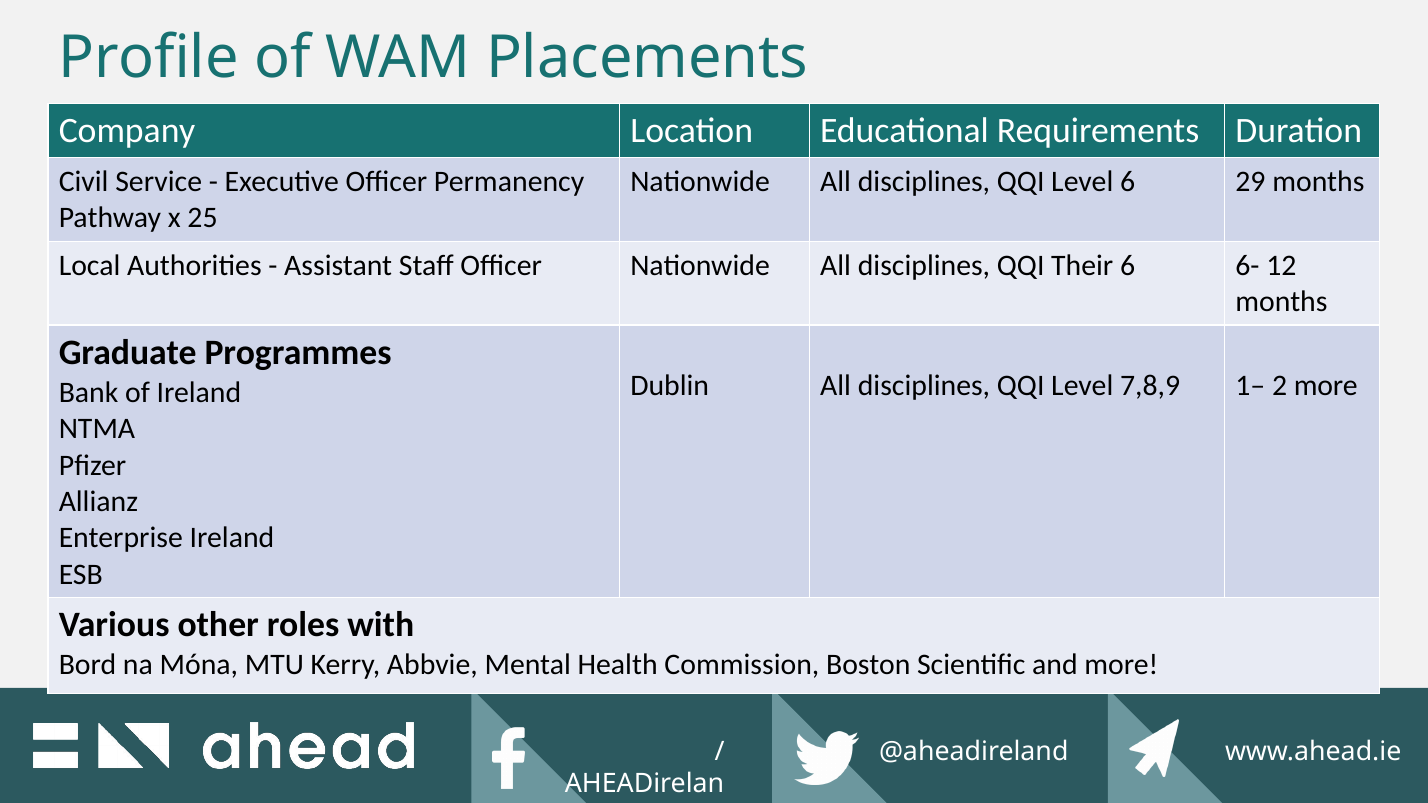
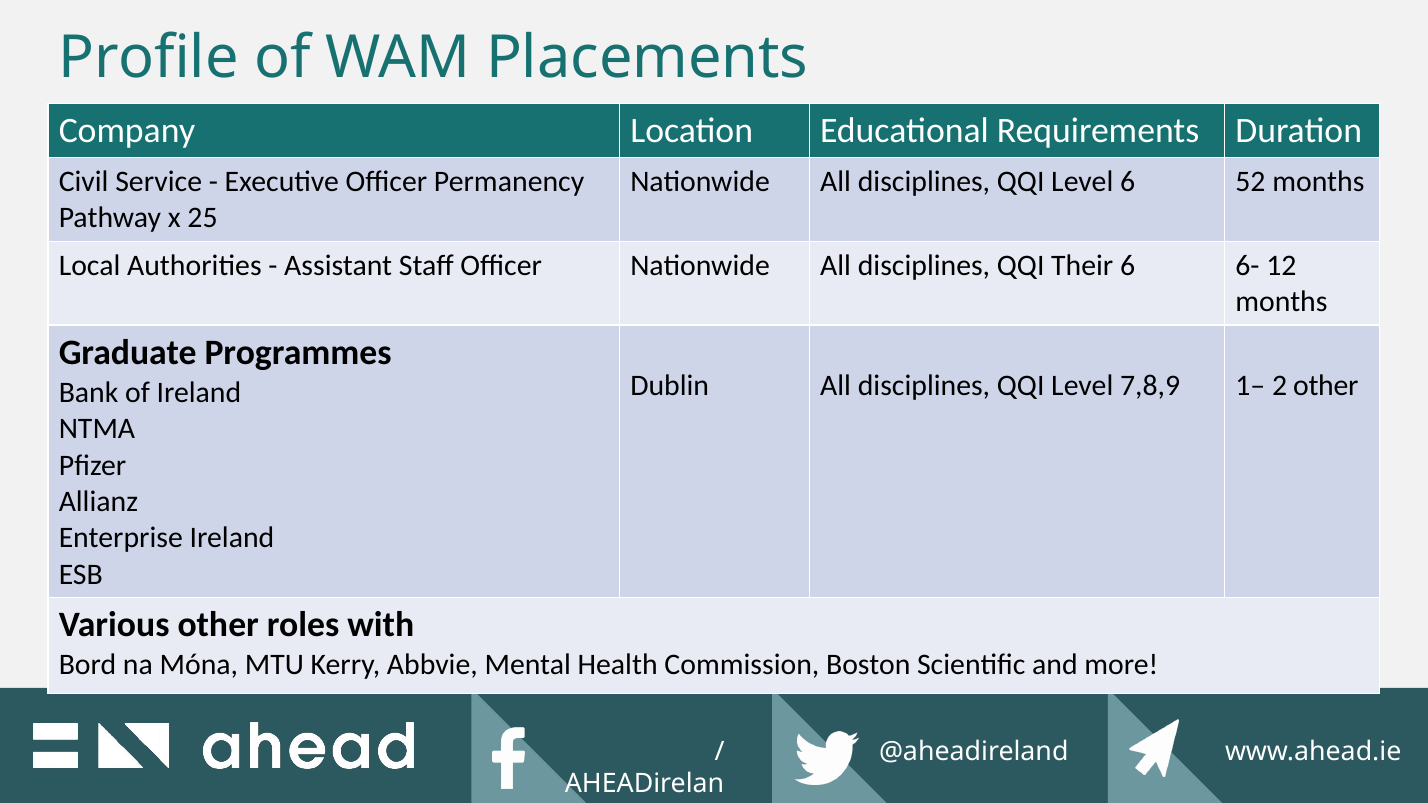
29: 29 -> 52 (1250, 182)
2 more: more -> other (1326, 385)
